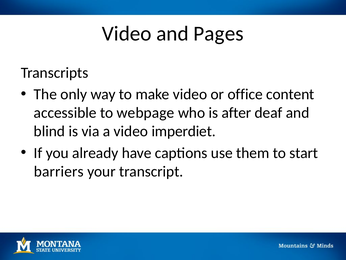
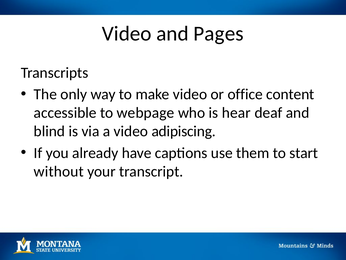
after: after -> hear (236, 113)
imperdiet: imperdiet -> adipiscing (184, 131)
barriers: barriers -> without (59, 171)
